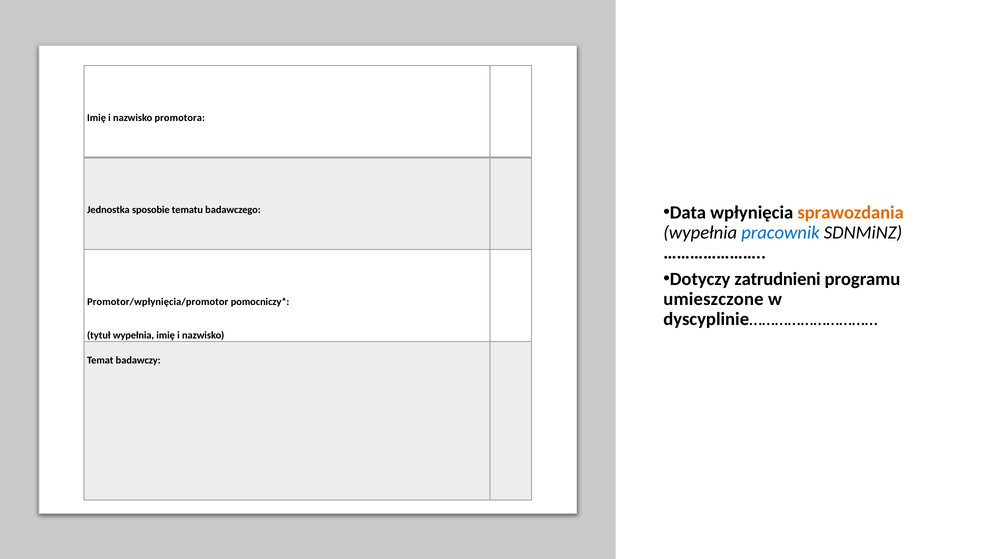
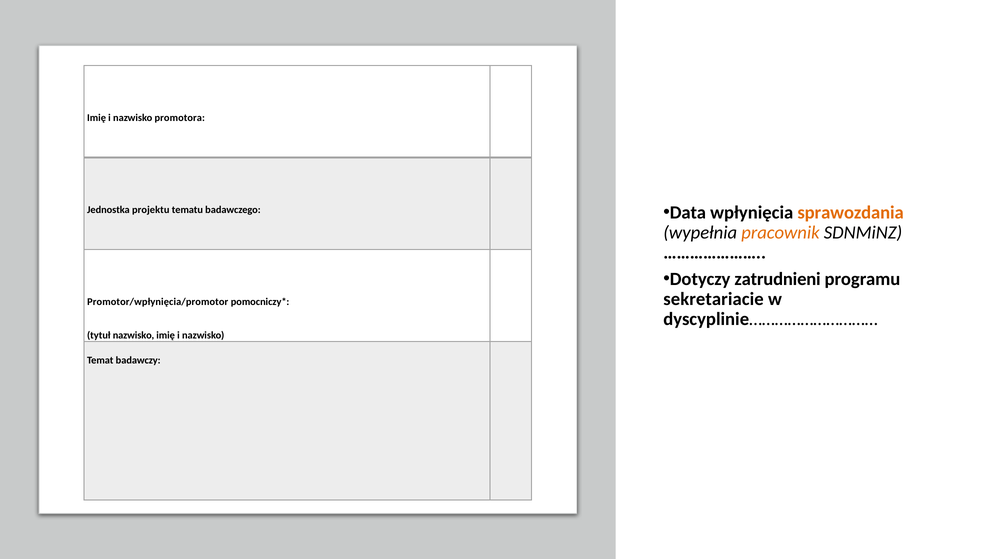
sposobie: sposobie -> projektu (151, 210)
pracownik colour: blue -> orange (780, 233)
umieszczone: umieszczone -> sekretariacie (714, 299)
tytuł wypełnia: wypełnia -> nazwisko (134, 335)
